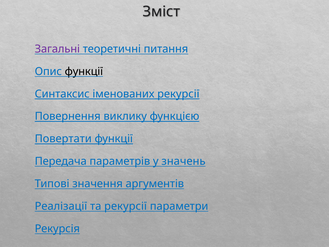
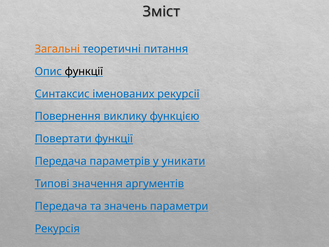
Загальні colour: purple -> orange (57, 49)
значень: значень -> уникати (183, 161)
Реалізації: Реалізації -> Передача (61, 206)
та рекурсії: рекурсії -> значень (126, 206)
